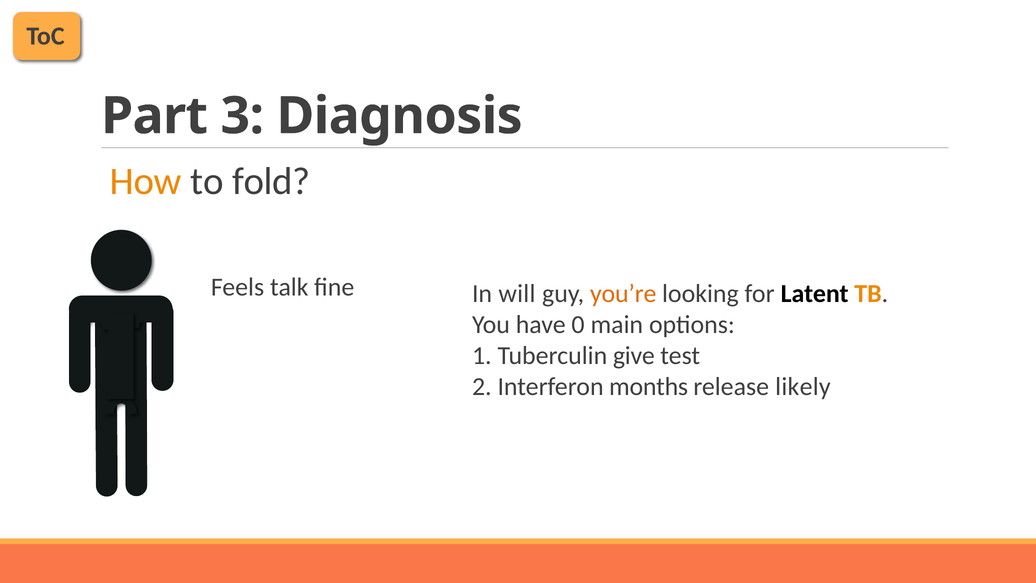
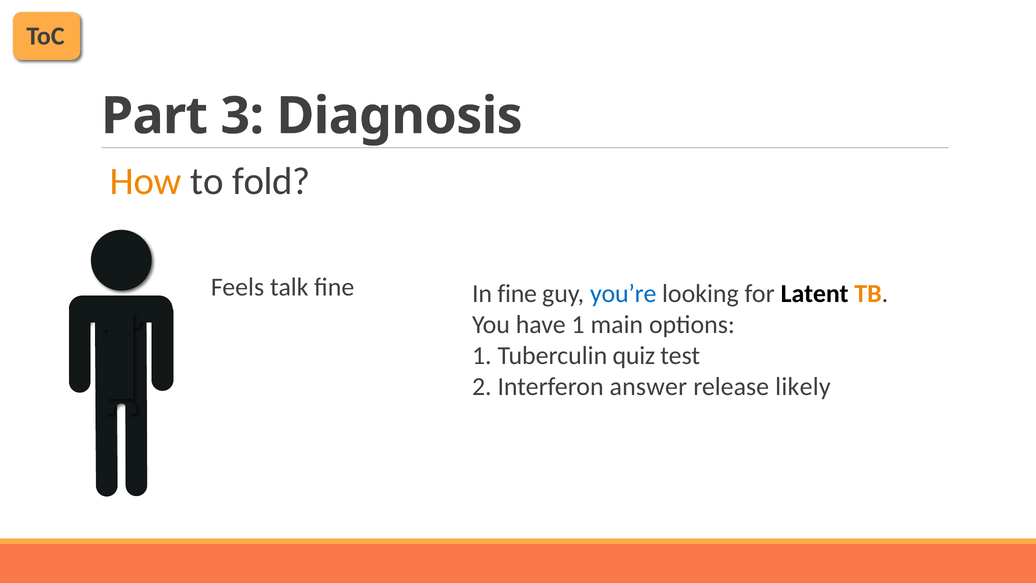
In will: will -> fine (517, 293)
you’re colour: orange -> blue (623, 293)
have 0: 0 -> 1 (578, 325)
give: give -> quiz (634, 356)
months: months -> answer (648, 387)
